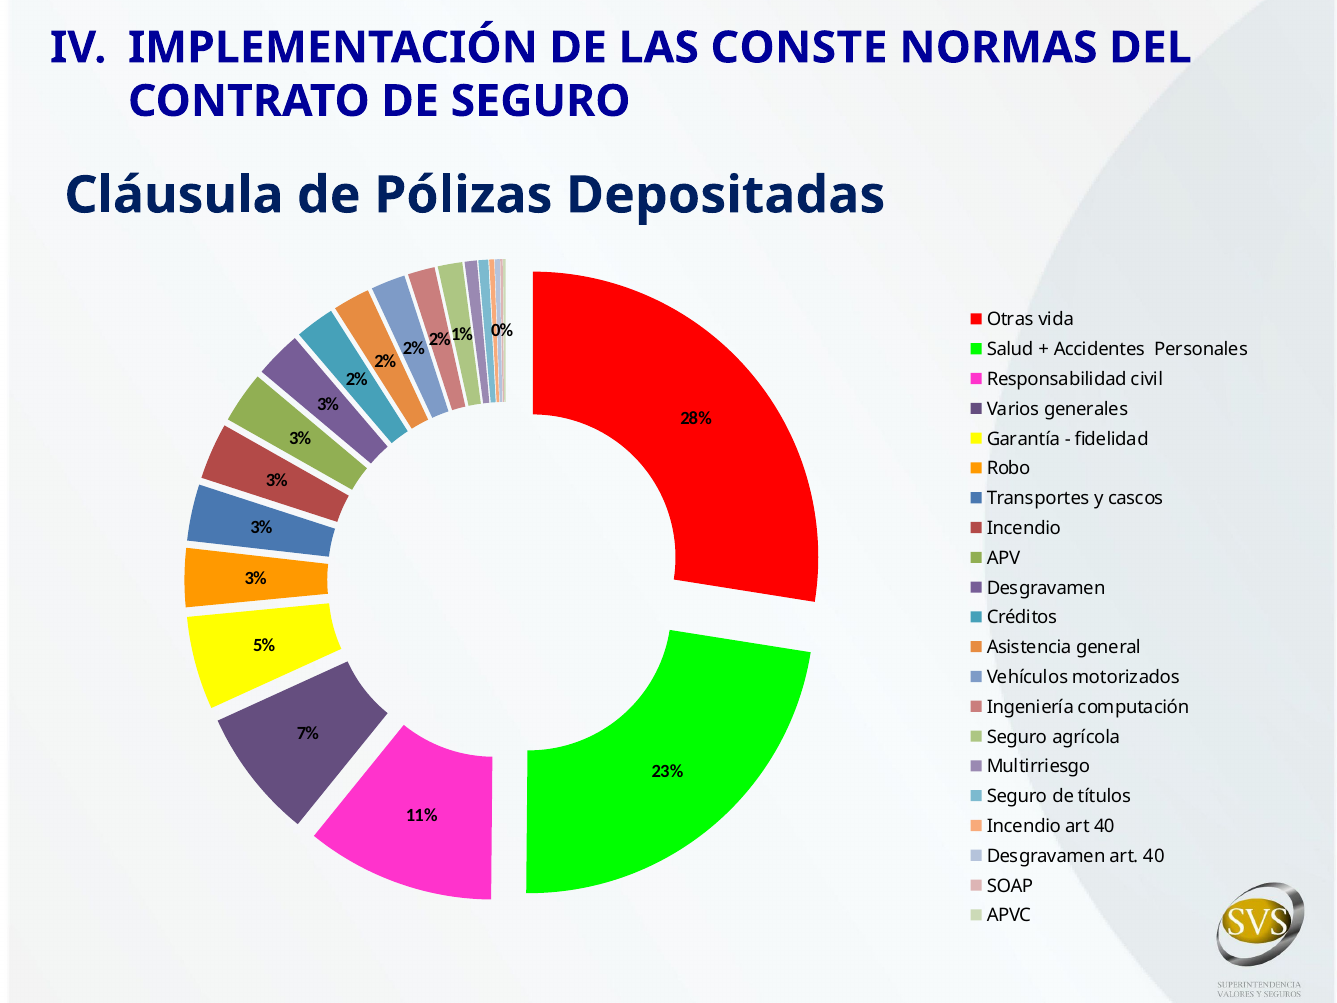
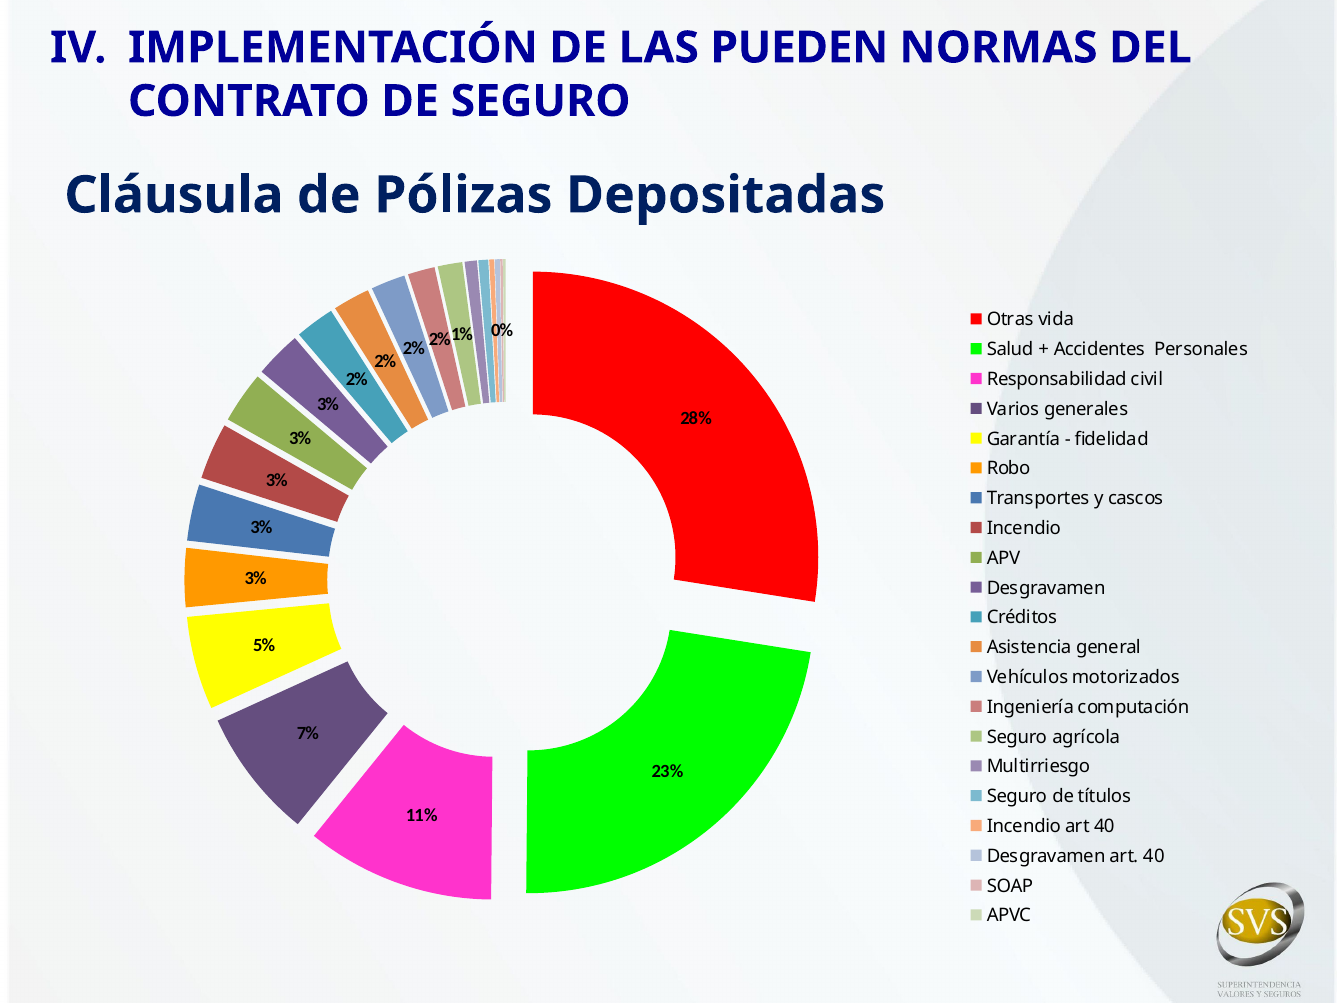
CONSTE: CONSTE -> PUEDEN (799, 48)
